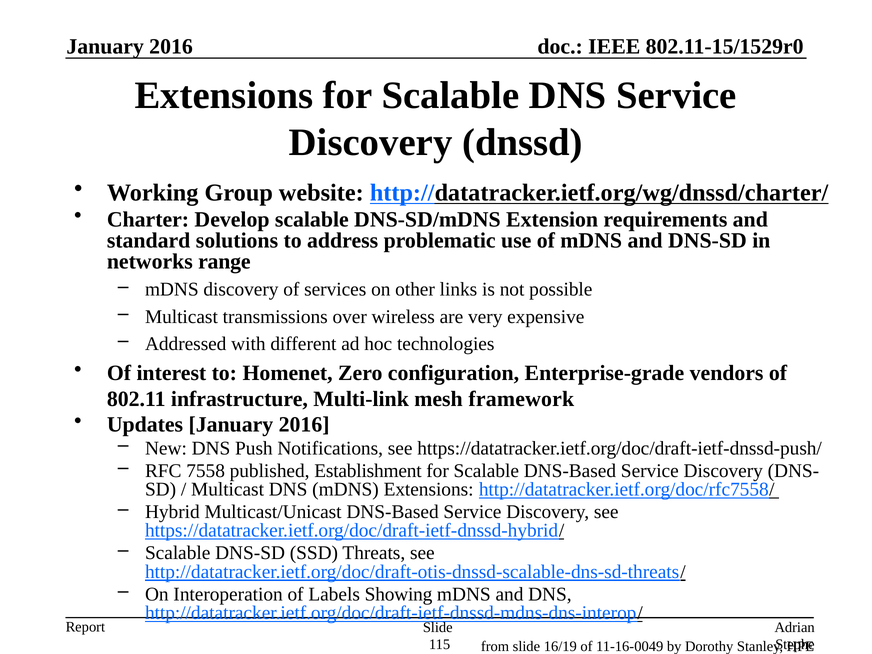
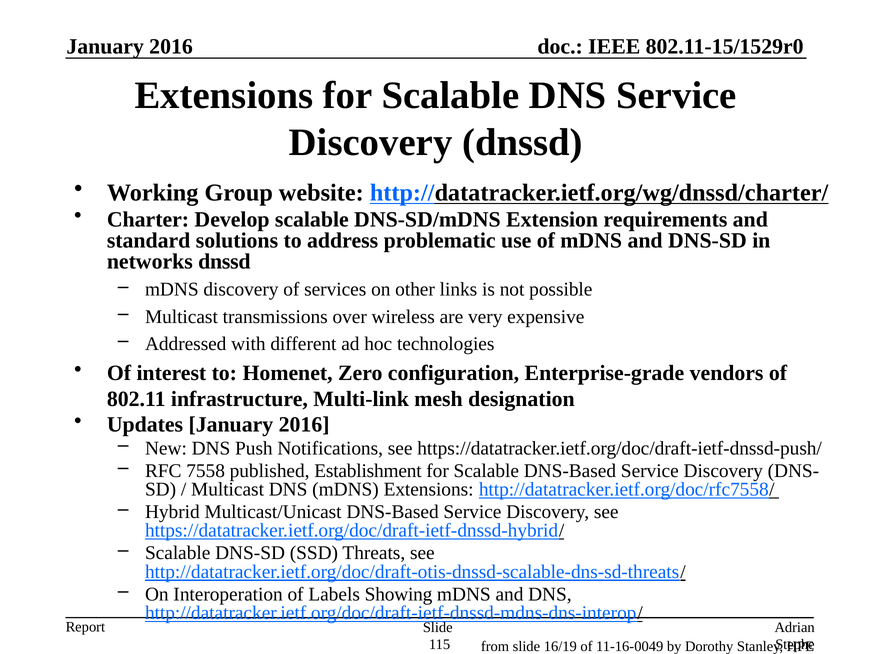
networks range: range -> dnssd (224, 261)
framework: framework -> designation (521, 399)
